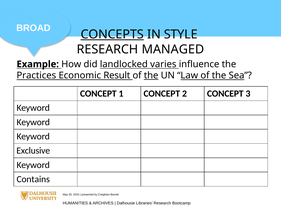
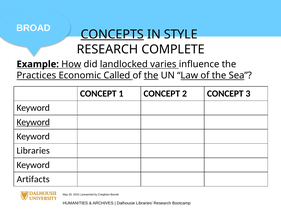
MANAGED: MANAGED -> COMPLETE (173, 49)
How underline: none -> present (71, 64)
Result: Result -> Called (117, 75)
Keyword underline: none -> present (33, 122)
Exclusive: Exclusive -> Libraries (33, 151)
Contains: Contains -> Artifacts (33, 179)
